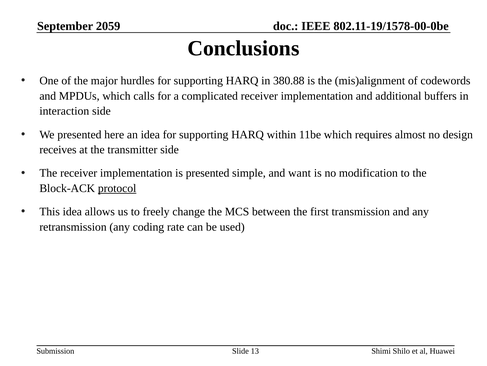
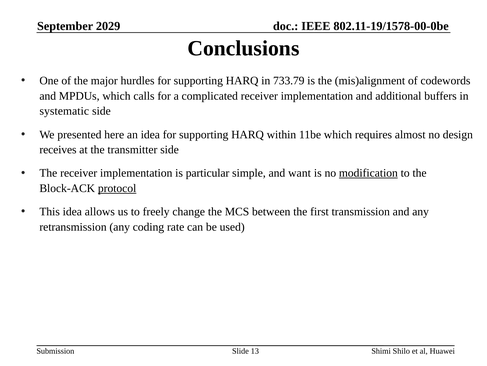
2059: 2059 -> 2029 (108, 26)
380.88: 380.88 -> 733.79 (289, 81)
interaction: interaction -> systematic (64, 111)
is presented: presented -> particular (208, 173)
modification underline: none -> present (368, 173)
